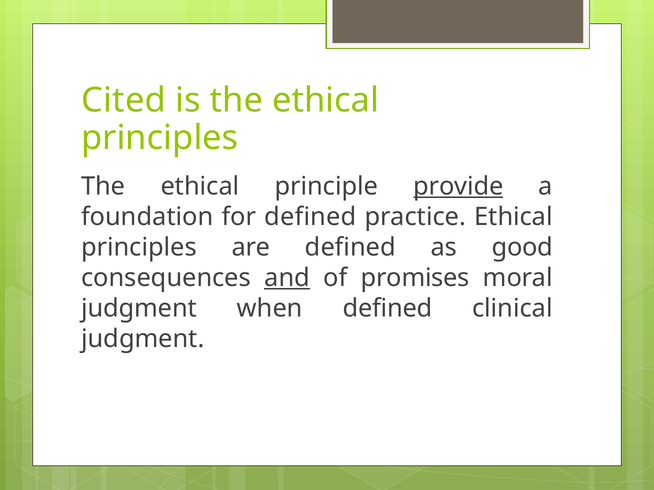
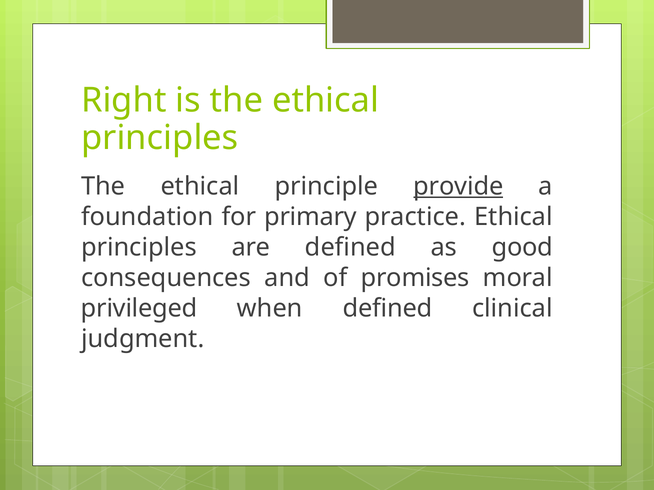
Cited: Cited -> Right (124, 101)
for defined: defined -> primary (311, 217)
and underline: present -> none (287, 278)
judgment: judgment -> privileged (139, 309)
